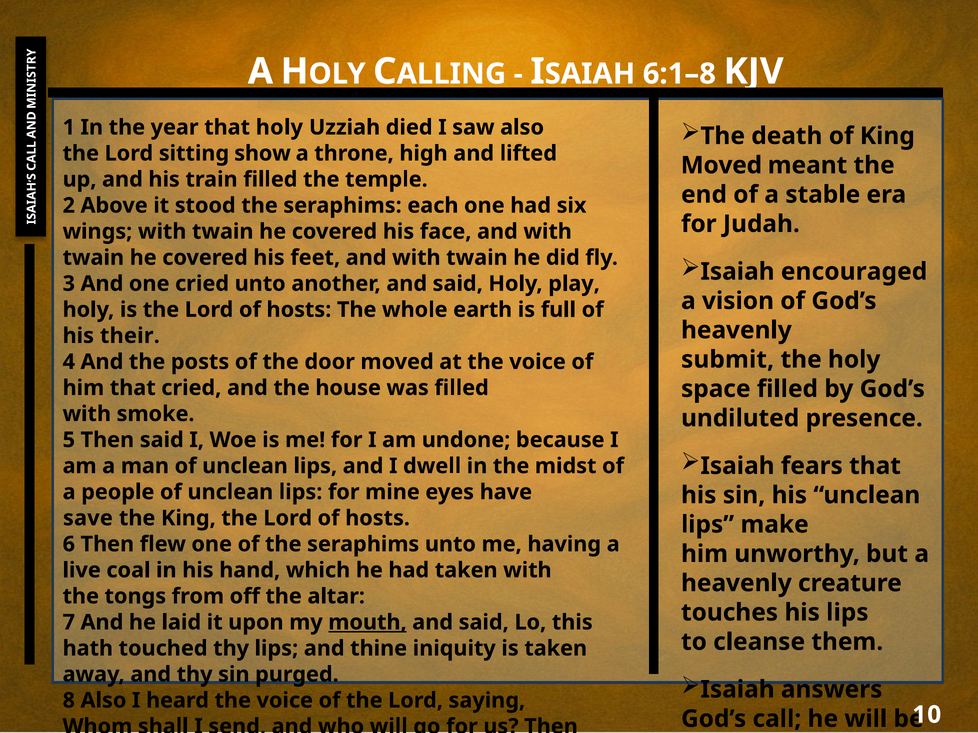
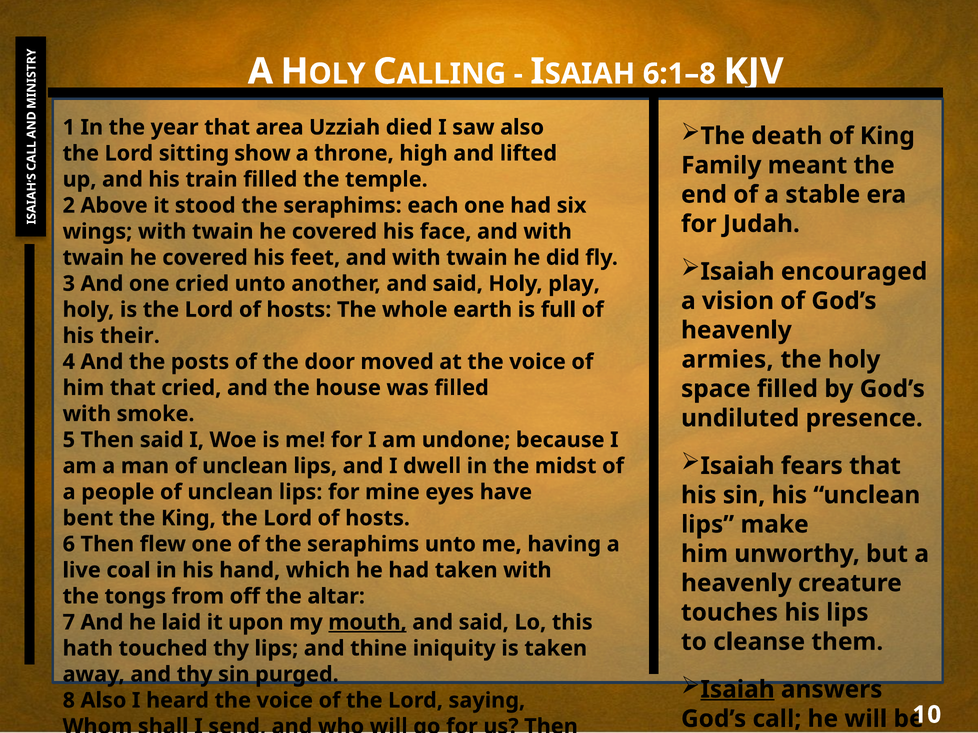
that holy: holy -> area (280, 127)
Moved: Moved -> Family (721, 165)
submit: submit -> armies (728, 360)
save: save -> bent (88, 518)
Isaiah underline: none -> present (738, 690)
